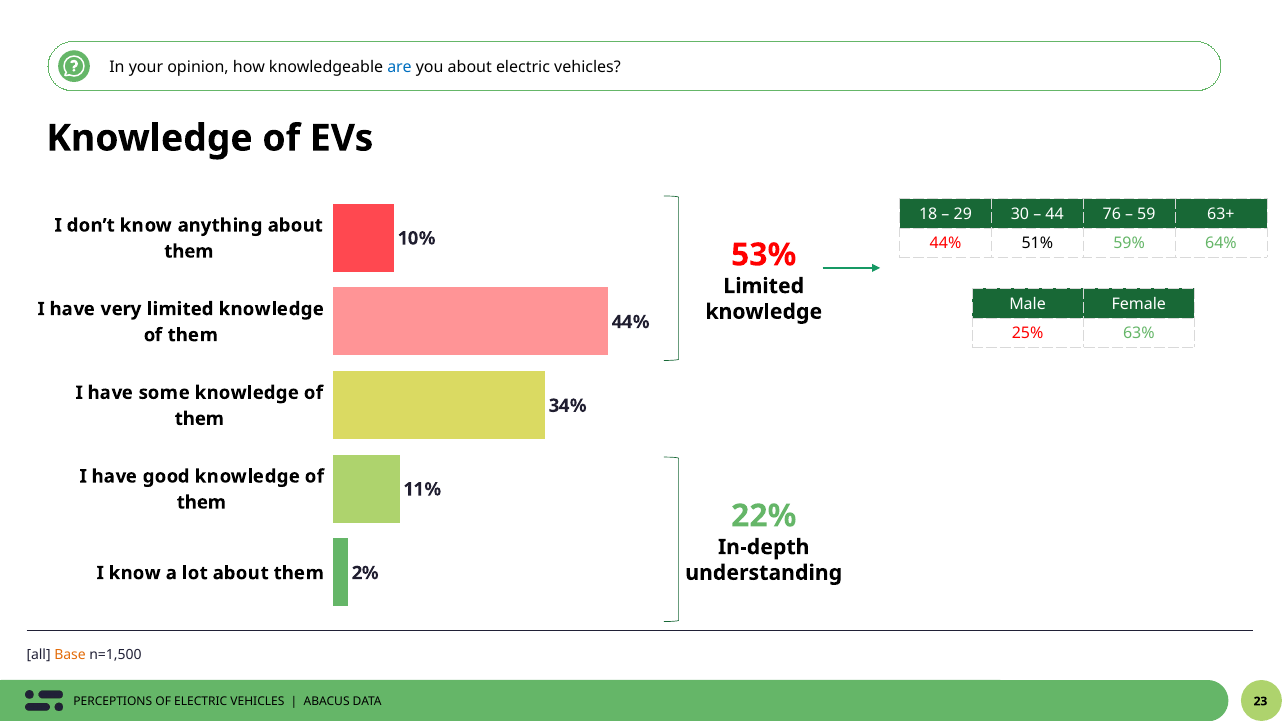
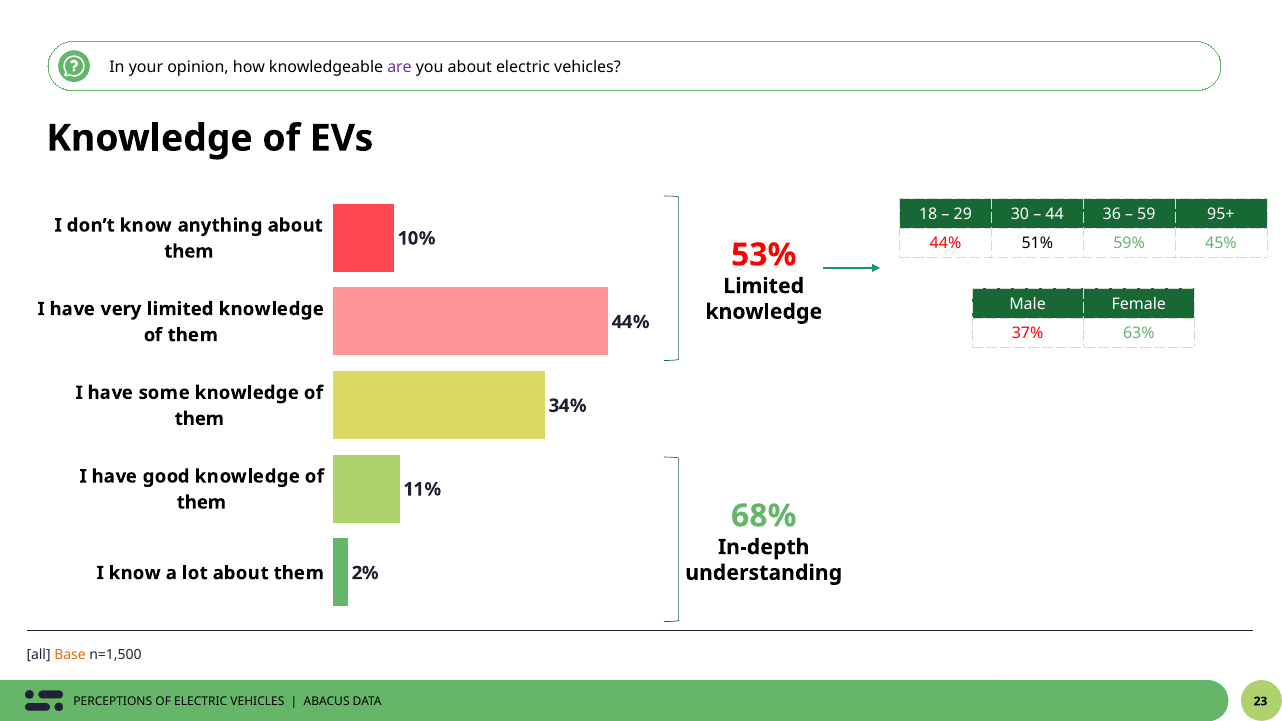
are colour: blue -> purple (399, 67)
76: 76 -> 36 (1112, 214)
63+: 63+ -> 95+ (1221, 214)
64%: 64% -> 45% (1221, 243)
25%: 25% -> 37% (1028, 333)
22%: 22% -> 68% (764, 516)
